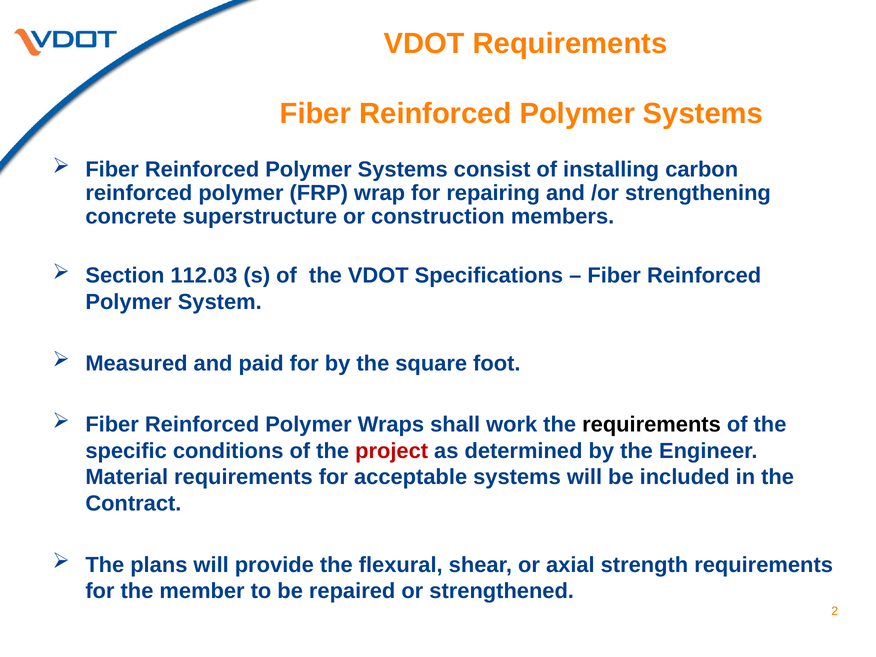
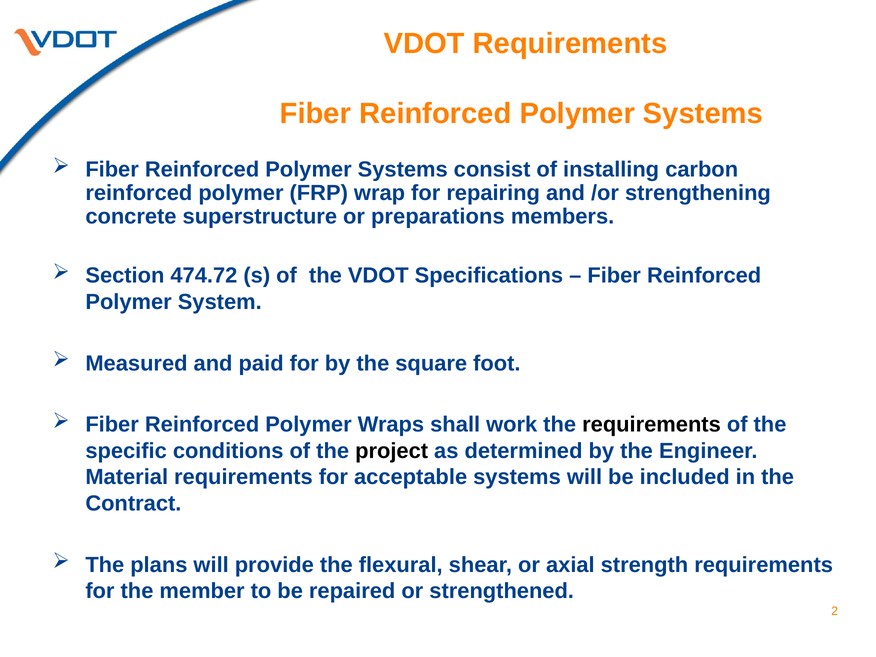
construction: construction -> preparations (438, 217)
112.03: 112.03 -> 474.72 (204, 276)
project colour: red -> black (392, 451)
